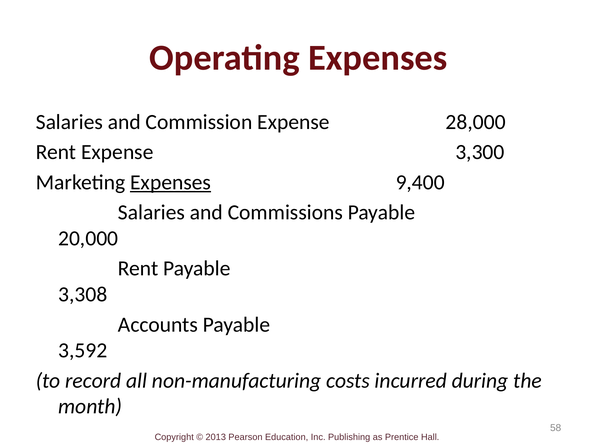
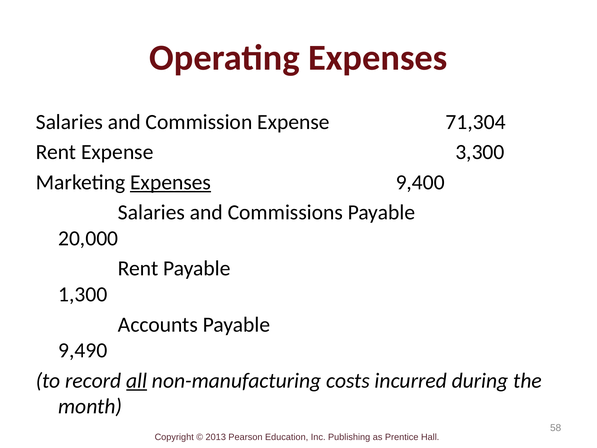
28,000: 28,000 -> 71,304 (476, 122)
3,308: 3,308 -> 1,300 (83, 294)
3,592: 3,592 -> 9,490 (83, 350)
all underline: none -> present (137, 380)
